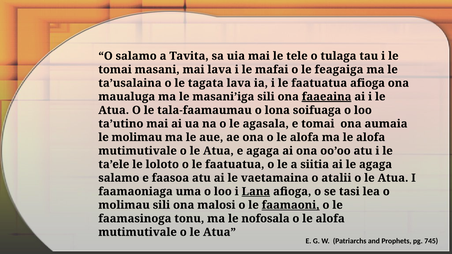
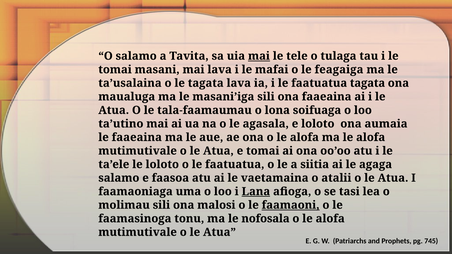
mai underline: none -> present (259, 56)
faatuatua afioga: afioga -> tagata (368, 83)
faaeaina underline: present -> none (327, 97)
e tomai: tomai -> loloto (318, 124)
le molimau: molimau -> faaeaina (137, 137)
e agaga: agaga -> tomai (263, 151)
